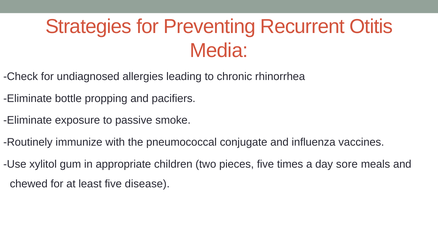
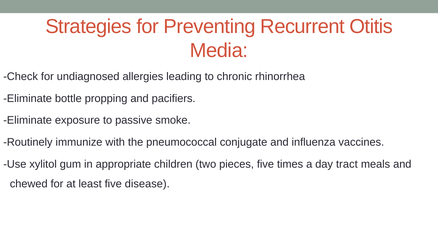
sore: sore -> tract (347, 164)
